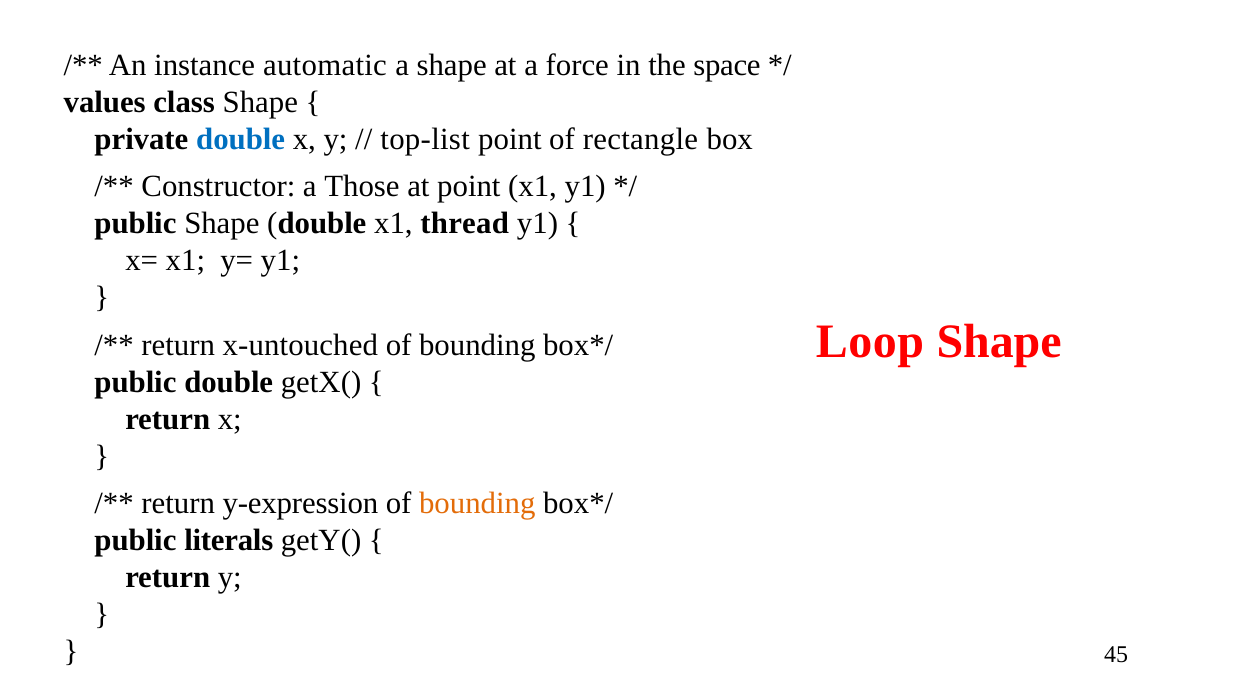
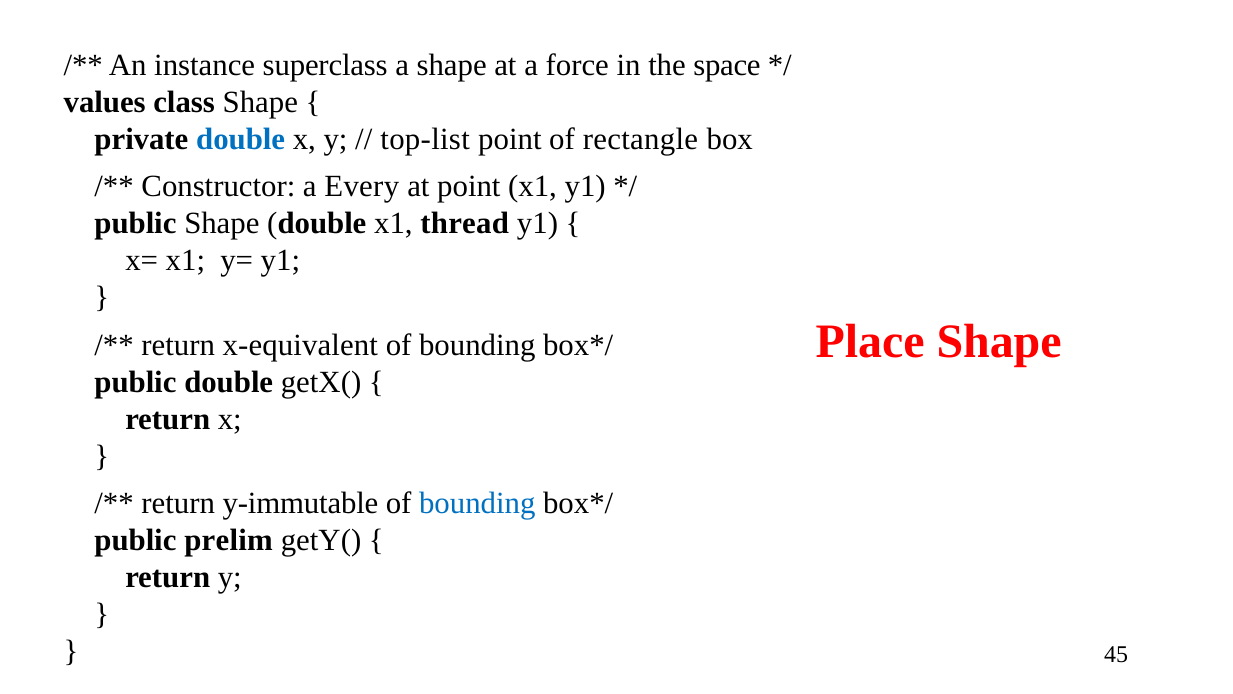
automatic: automatic -> superclass (325, 65)
Those: Those -> Every (362, 187)
Loop: Loop -> Place (870, 342)
x-untouched: x-untouched -> x-equivalent (300, 345)
y-expression: y-expression -> y-immutable (300, 503)
bounding colour: orange -> blue (477, 503)
literals: literals -> prelim (229, 540)
